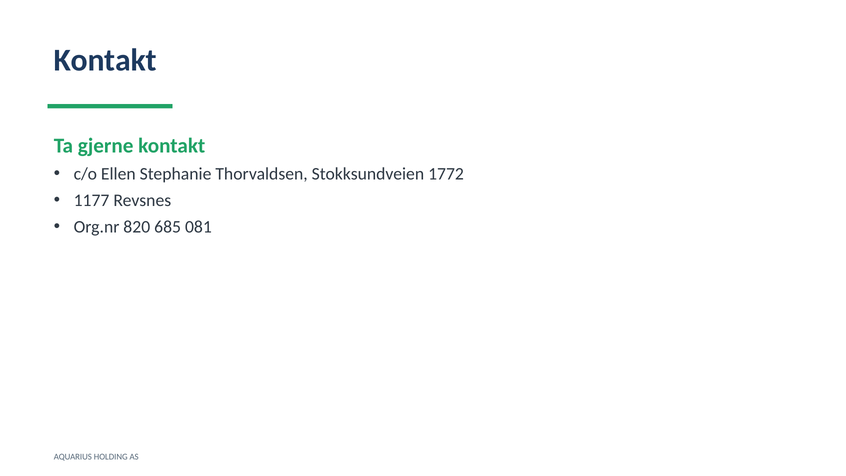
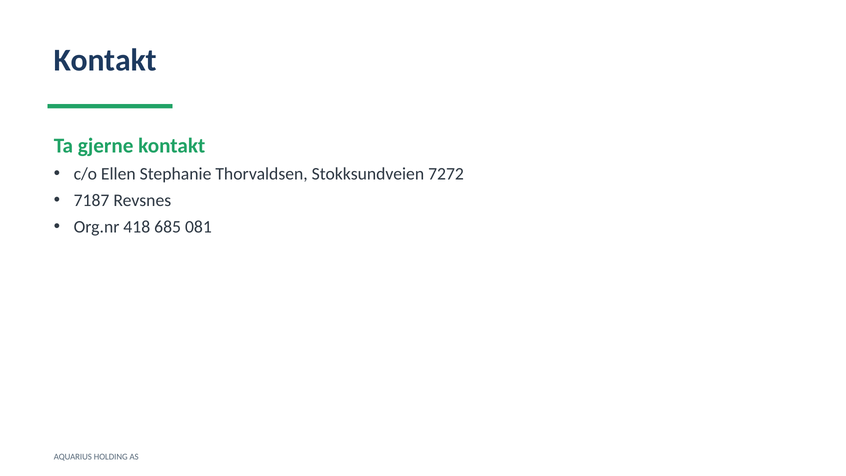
1772: 1772 -> 7272 (446, 174)
1177: 1177 -> 7187 (92, 200)
820: 820 -> 418 (137, 227)
